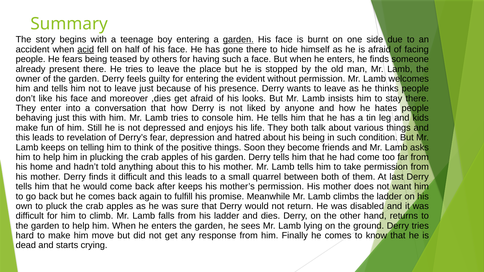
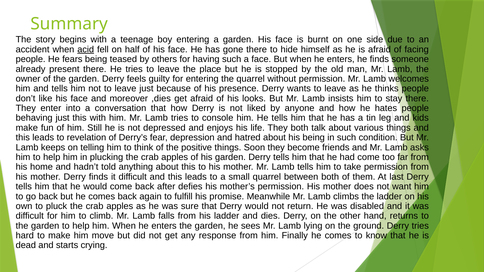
garden underline: present -> none (238, 40)
the evident: evident -> quarrel (251, 79)
after keeps: keeps -> defies (190, 187)
